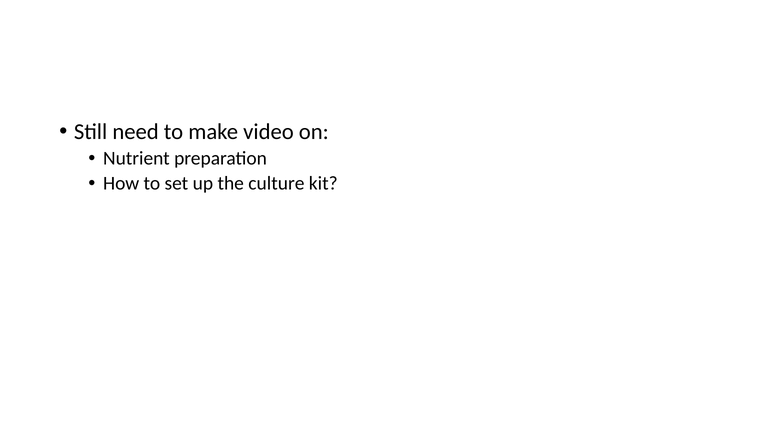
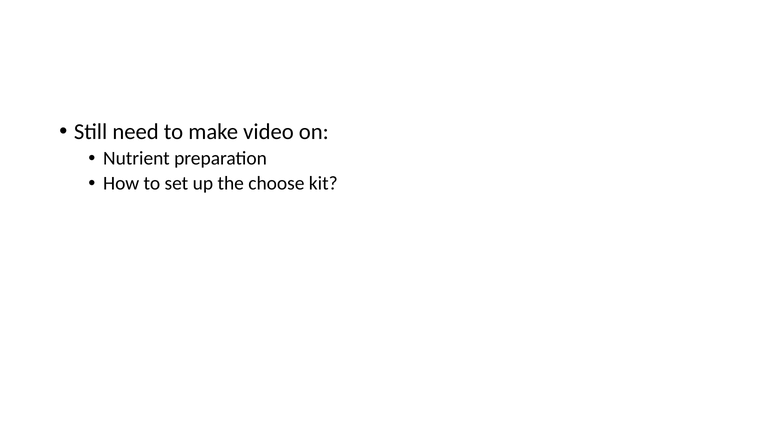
culture: culture -> choose (276, 183)
